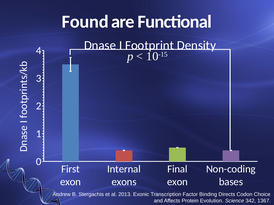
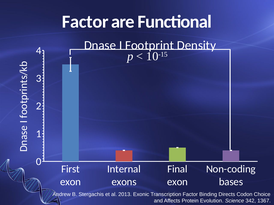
Found: Found -> Factor (85, 22)
